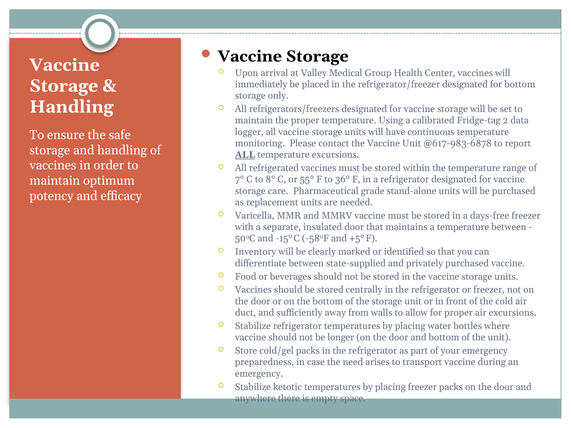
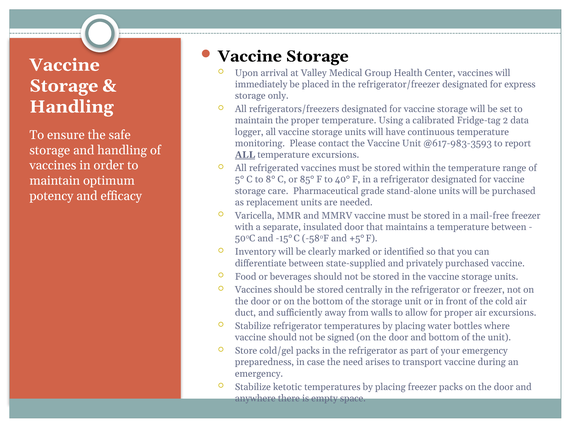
for bottom: bottom -> express (520, 84)
@617-983-6878: @617-983-6878 -> @617-983-3593 (458, 143)
7°: 7° -> 5° (240, 180)
55°: 55° -> 85° (307, 180)
36°: 36° -> 40° (342, 180)
days-free: days-free -> mail-free (490, 216)
longer: longer -> signed (341, 338)
